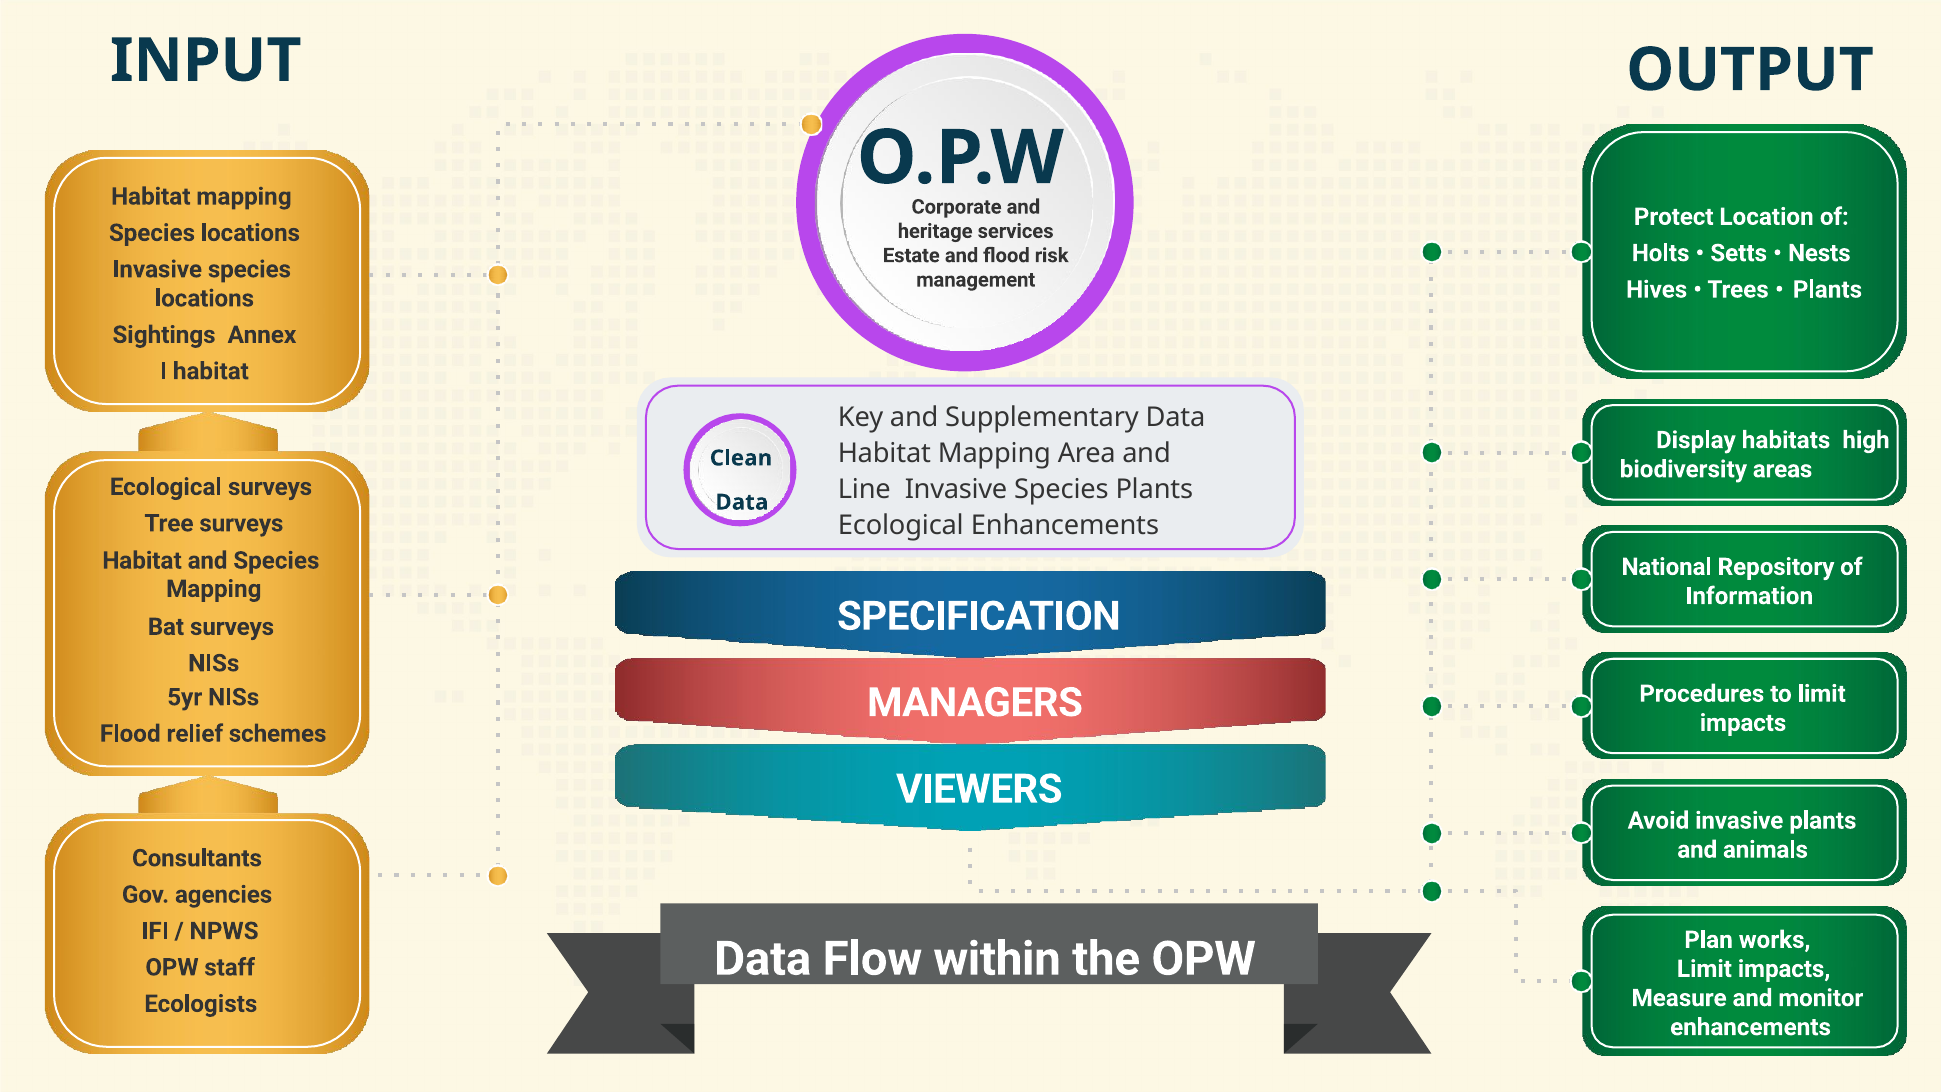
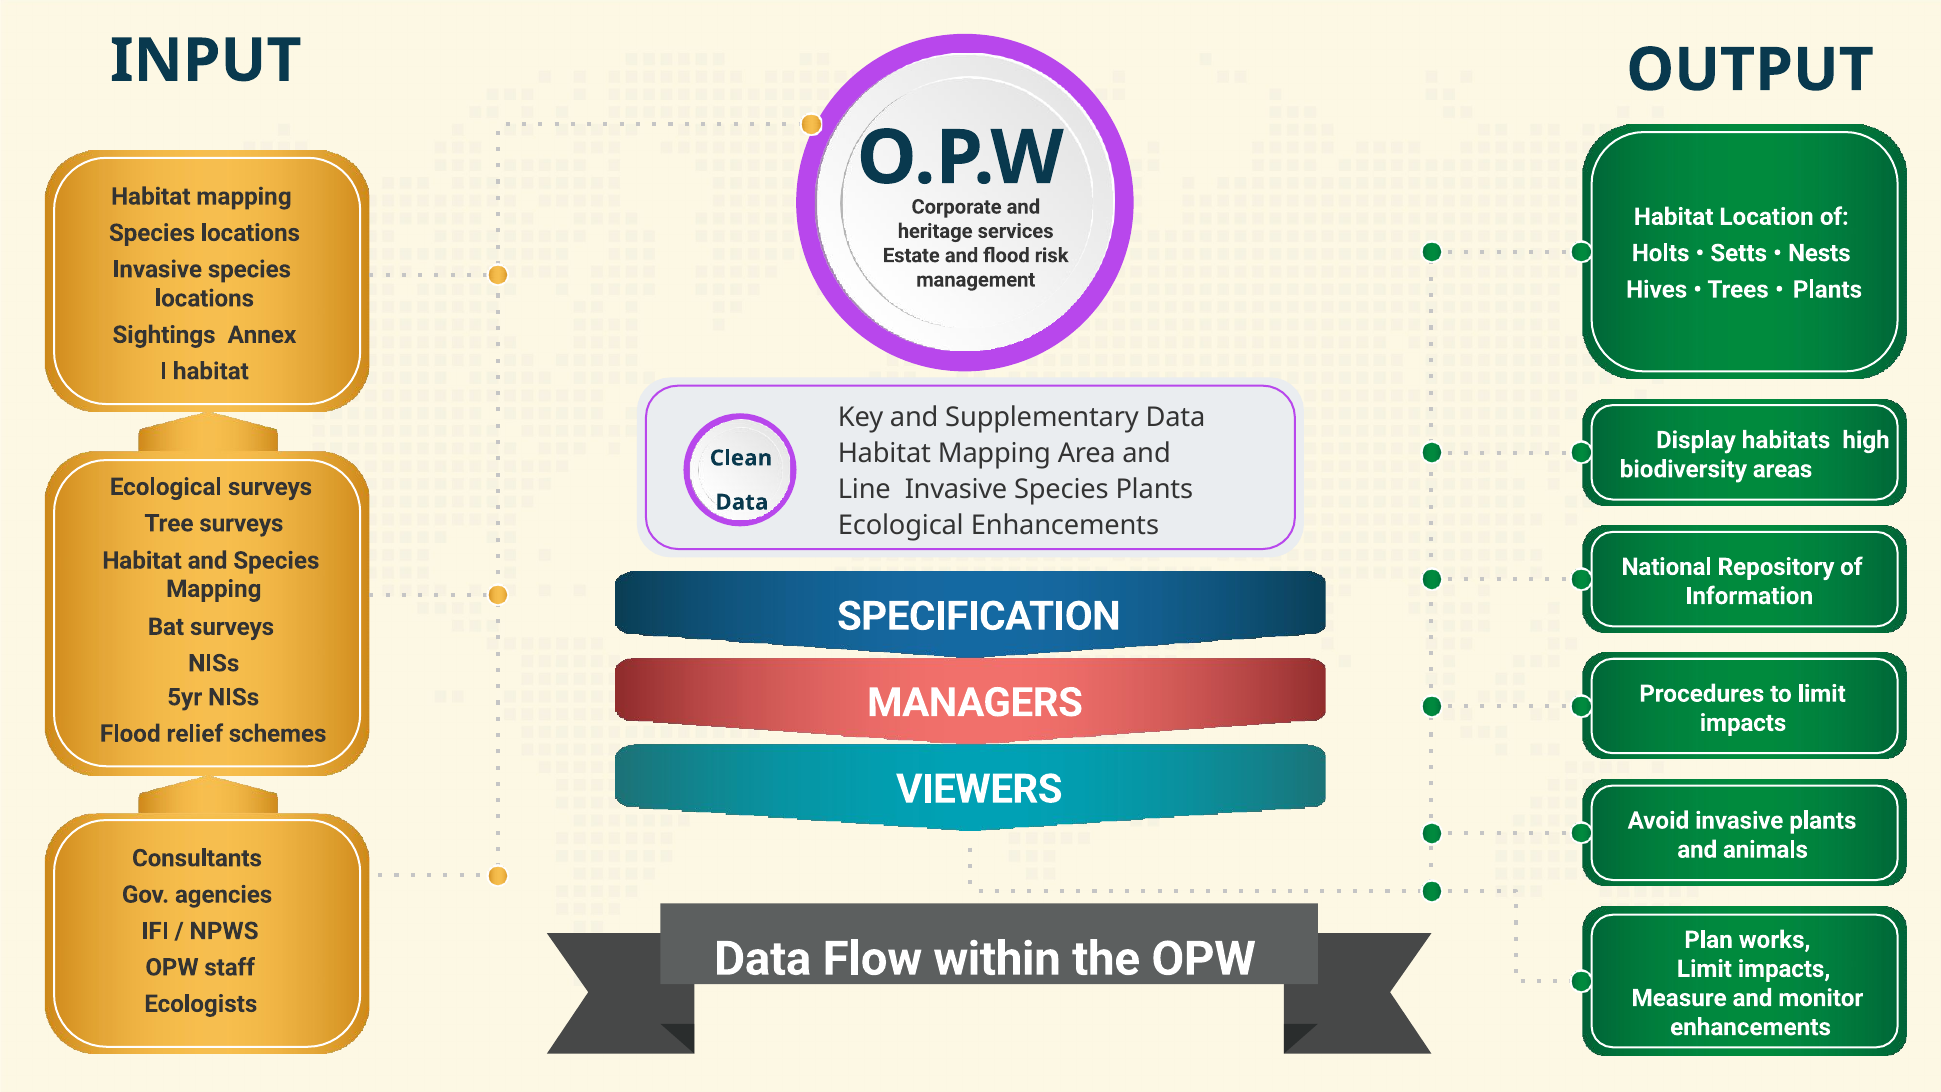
Protect: Protect -> Habitat (1674, 217)
